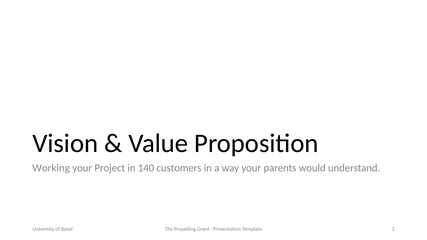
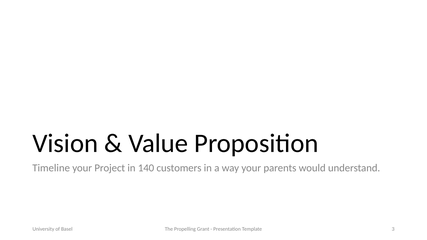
Working: Working -> Timeline (51, 168)
